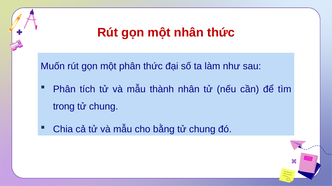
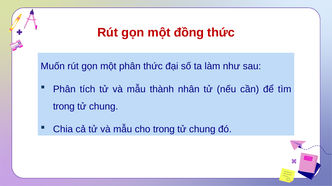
một nhân: nhân -> đồng (189, 33)
cho bằng: bằng -> trong (164, 130)
